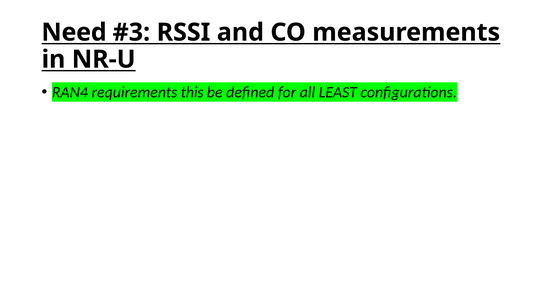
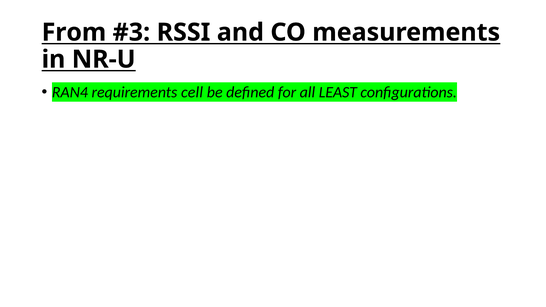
Need: Need -> From (74, 32)
this: this -> cell (192, 92)
